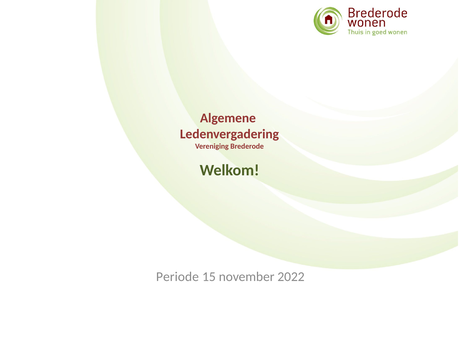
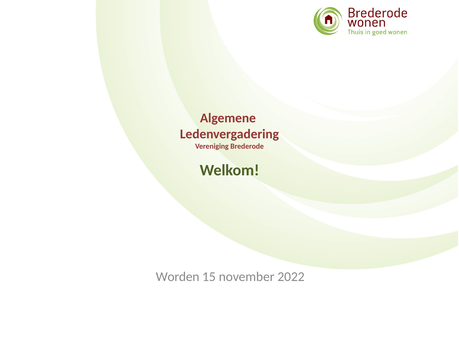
Periode: Periode -> Worden (178, 277)
